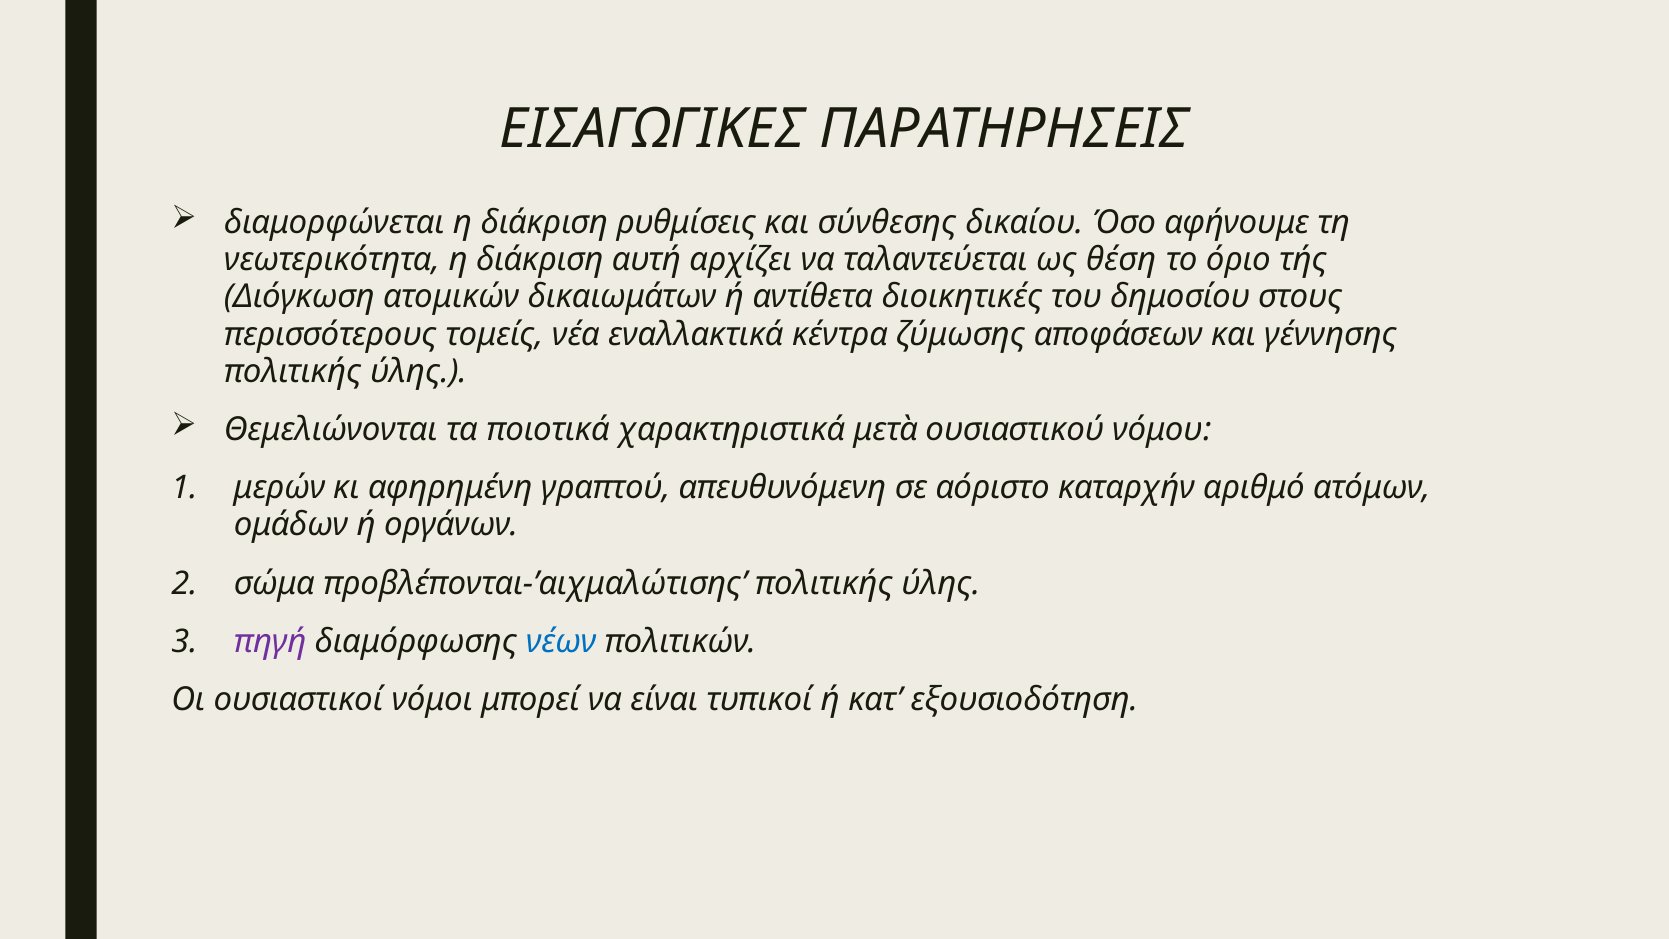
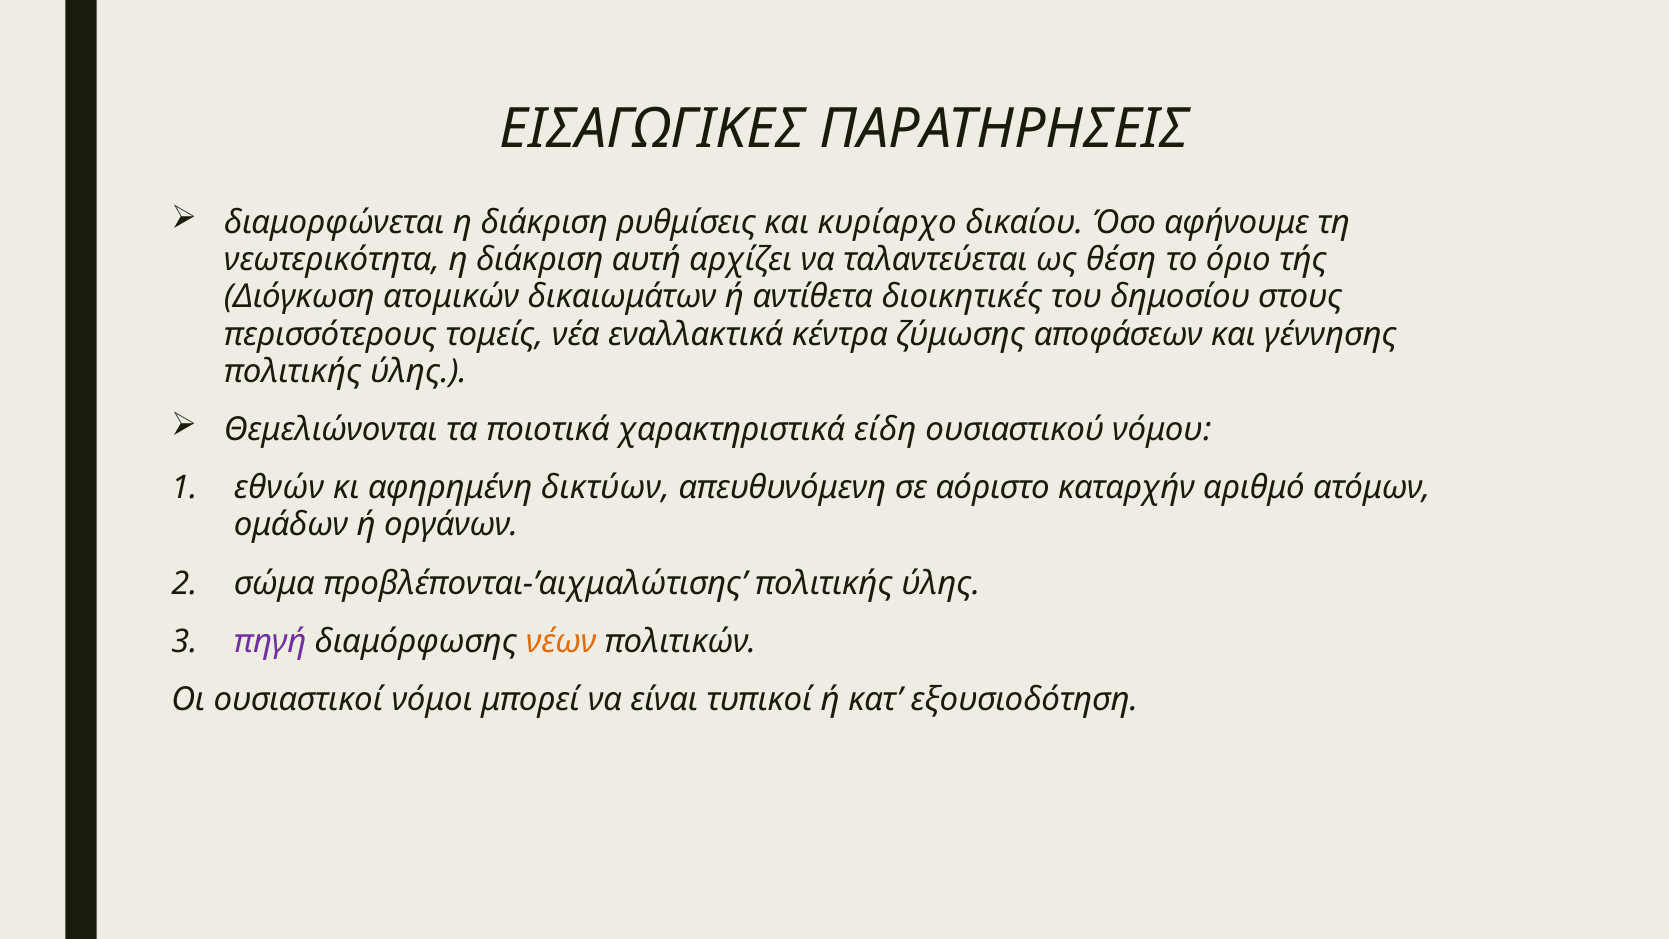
σύνθεσης: σύνθεσης -> κυρίαρχο (887, 222)
μετὰ: μετὰ -> είδη (885, 429)
μερών: μερών -> εθνών (279, 488)
γραπτού: γραπτού -> δικτύων (605, 488)
νέων colour: blue -> orange (561, 641)
